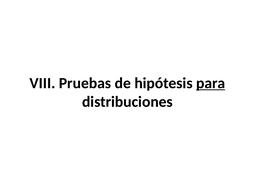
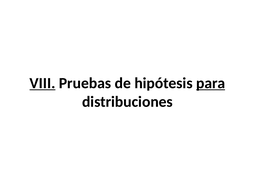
VIII underline: none -> present (42, 83)
